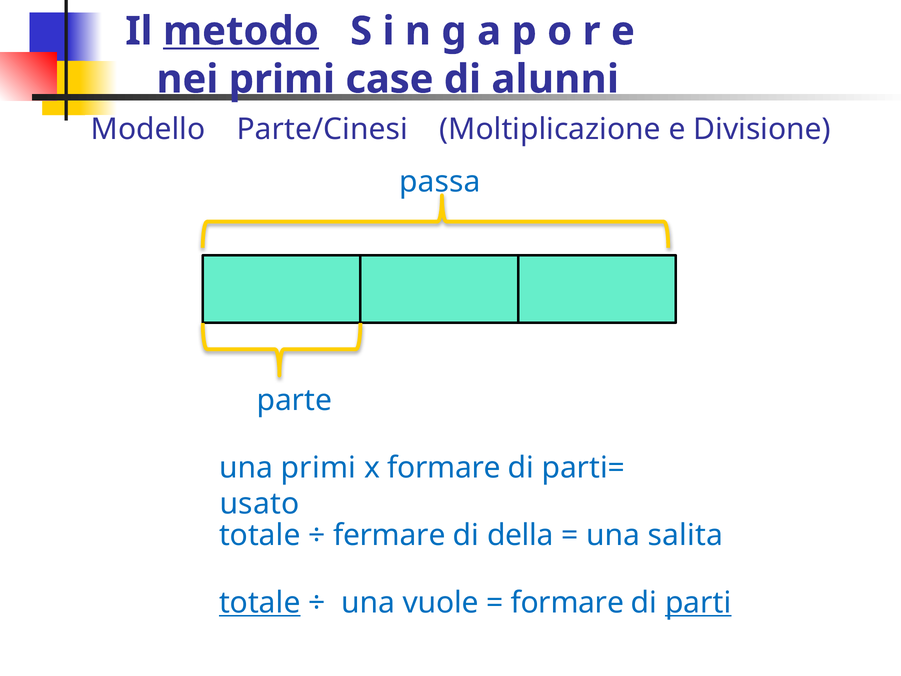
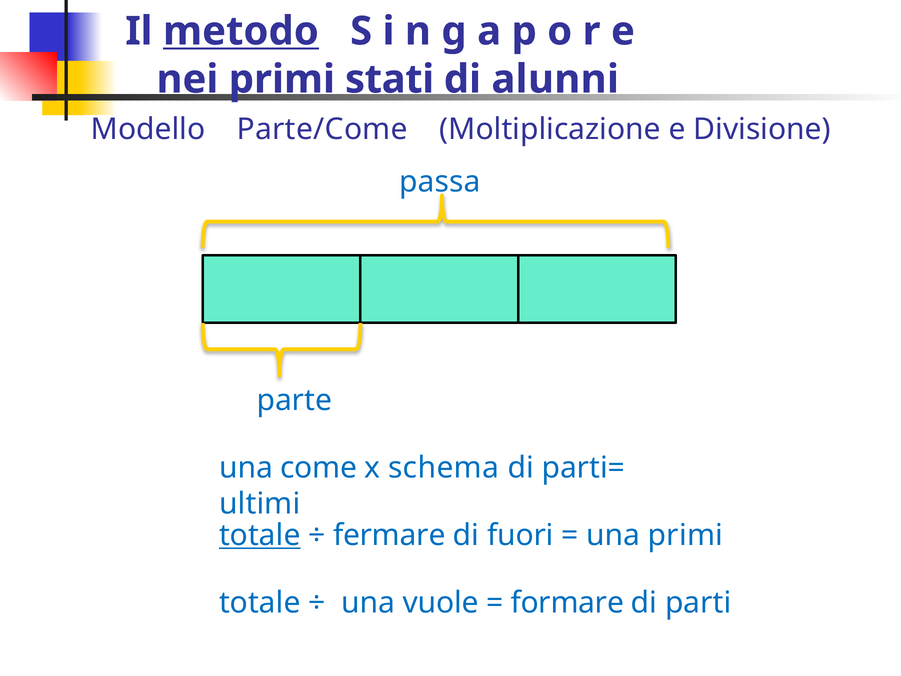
case: case -> stati (390, 79)
Parte/Cinesi: Parte/Cinesi -> Parte/Come (322, 129)
una primi: primi -> come (319, 468)
x formare: formare -> schema (444, 468)
usato: usato -> ultimi (260, 504)
totale underline: none -> present (260, 535)
della: della -> fuori (520, 535)
una salita: salita -> primi (685, 535)
totale underline: present -> none (260, 603)
parti underline: present -> none (698, 603)
